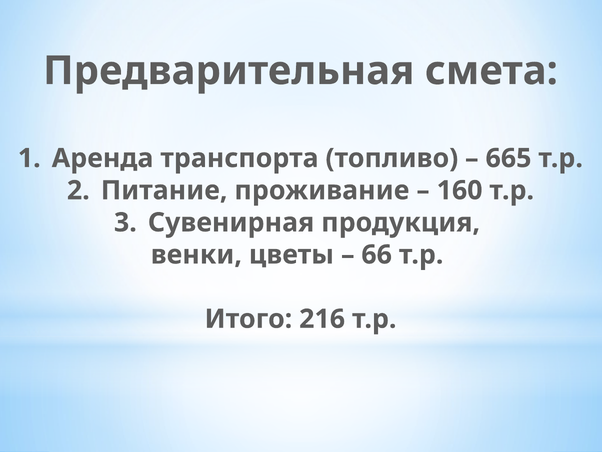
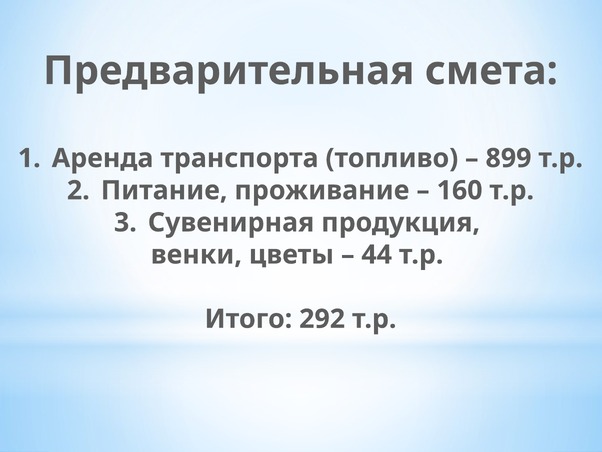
665: 665 -> 899 (508, 158)
66: 66 -> 44 (377, 254)
216: 216 -> 292 (322, 319)
